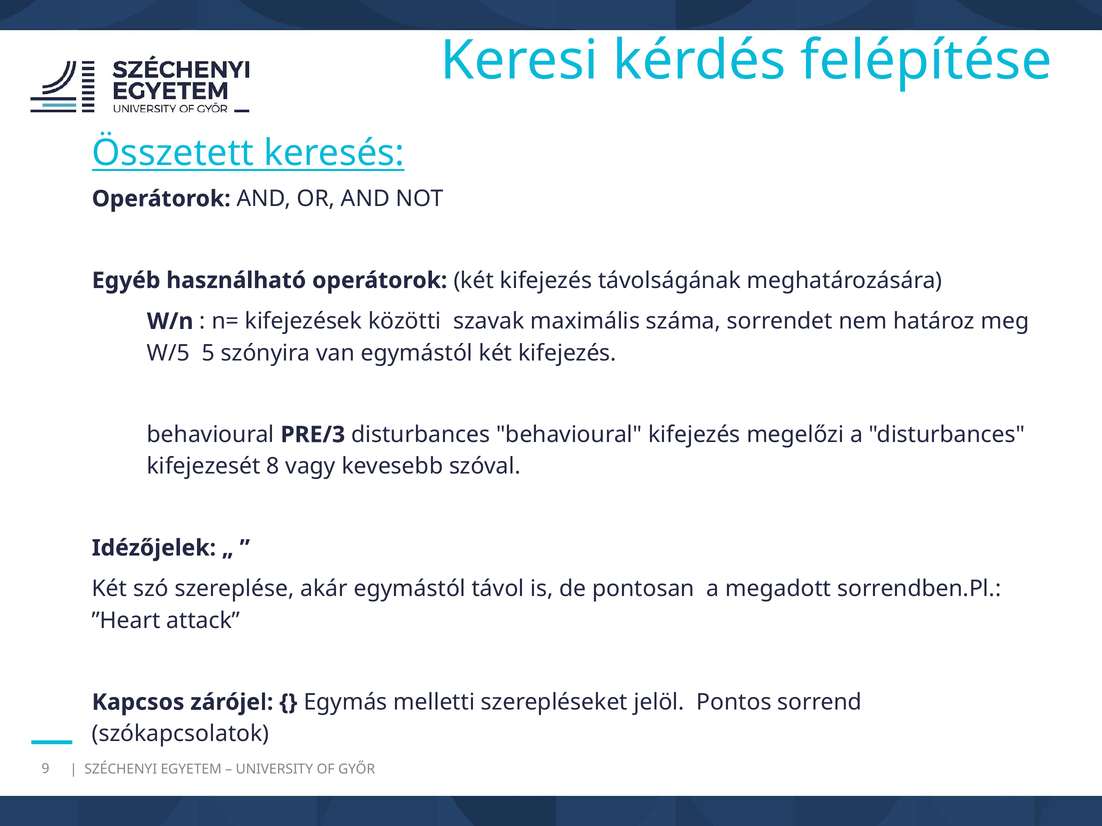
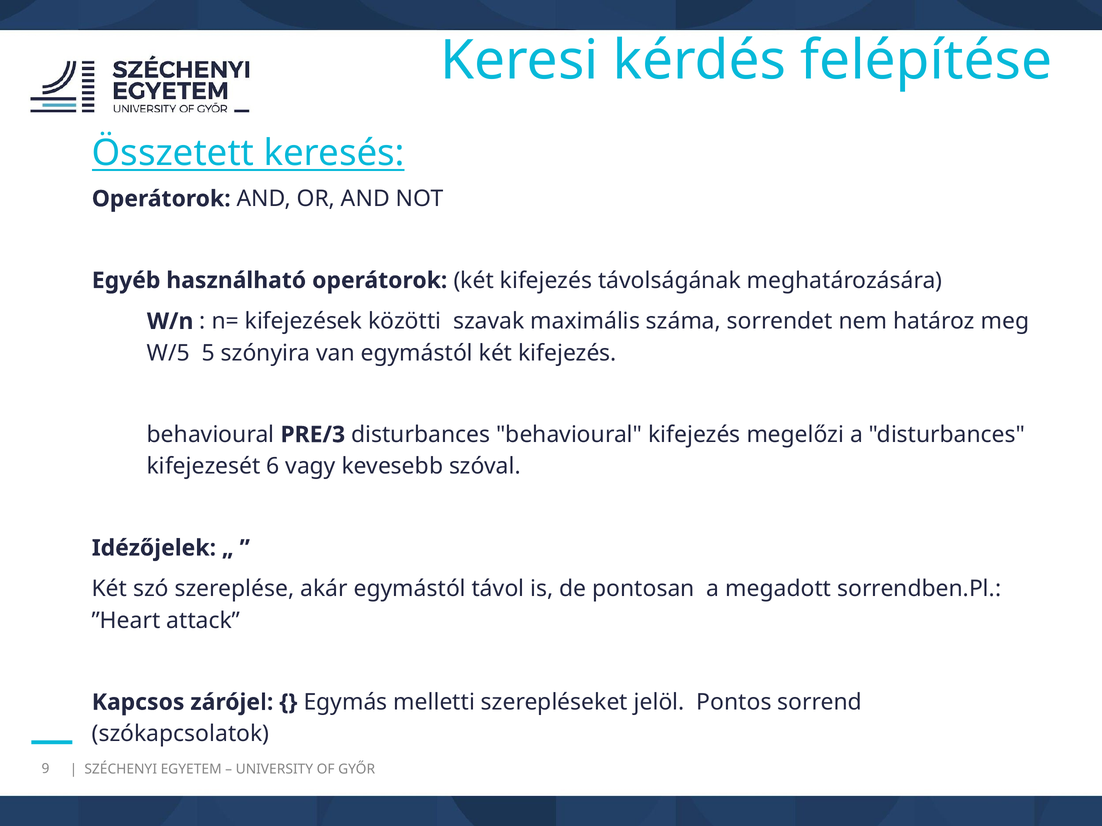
8: 8 -> 6 (273, 467)
